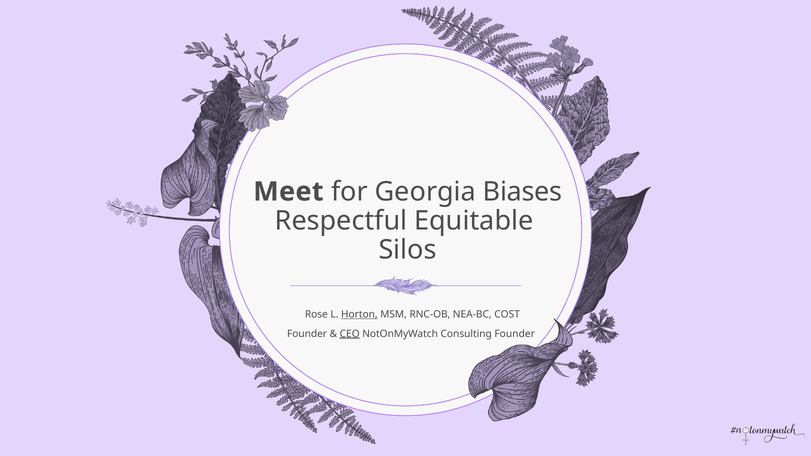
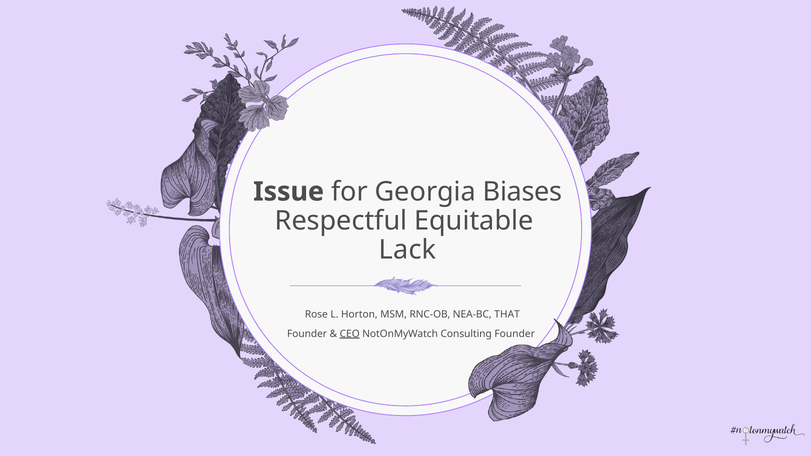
Meet: Meet -> Issue (289, 192)
Silos: Silos -> Lack (408, 250)
Horton underline: present -> none (359, 314)
COST: COST -> THAT (507, 314)
